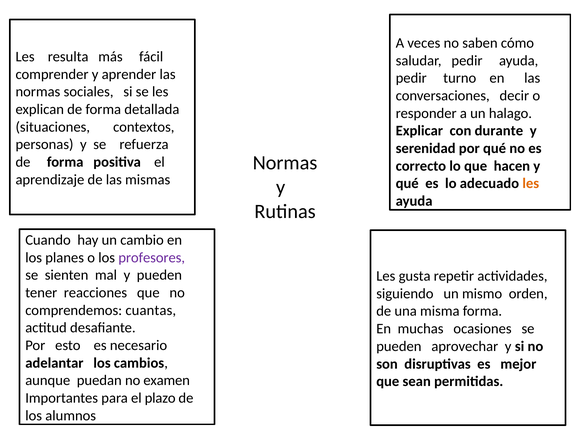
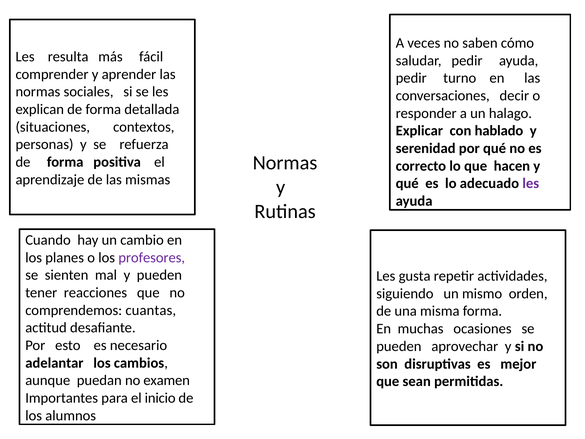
durante: durante -> hablado (499, 131)
les colour: orange -> purple (531, 183)
plazo: plazo -> inicio (160, 398)
